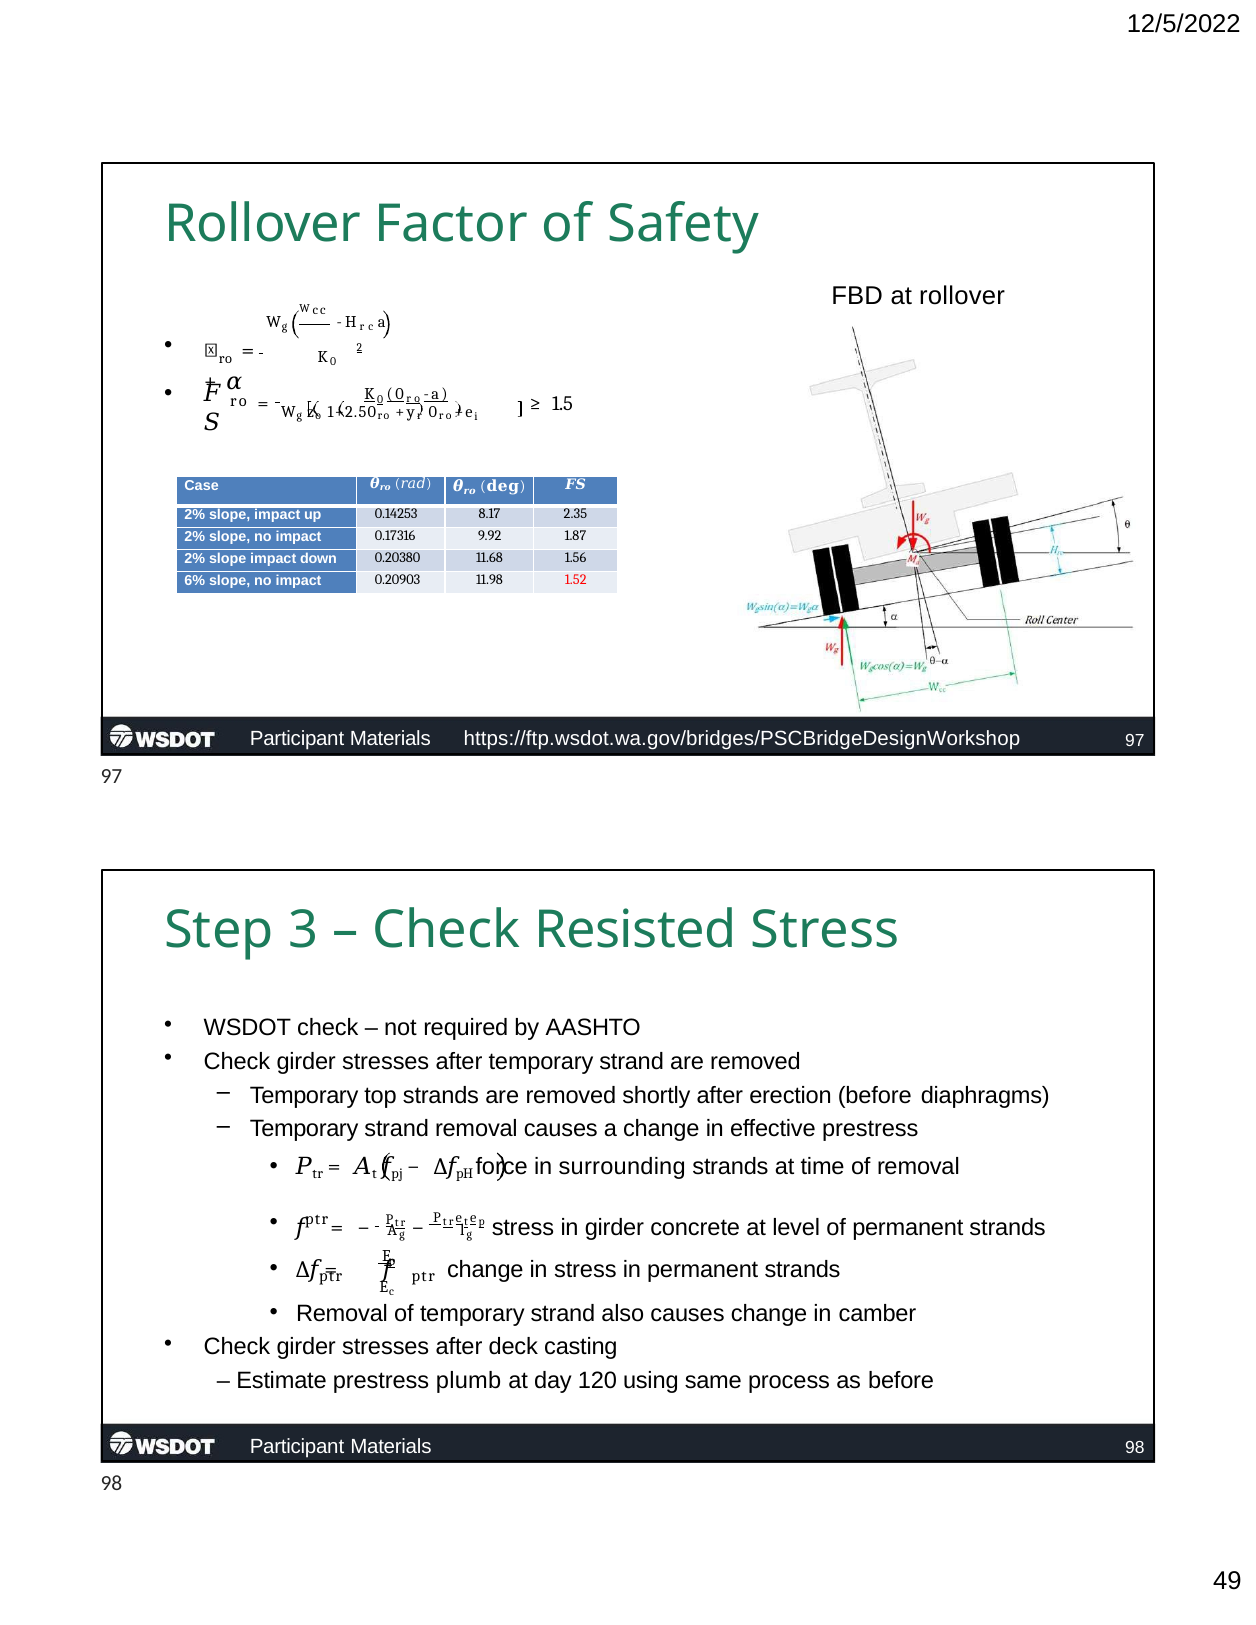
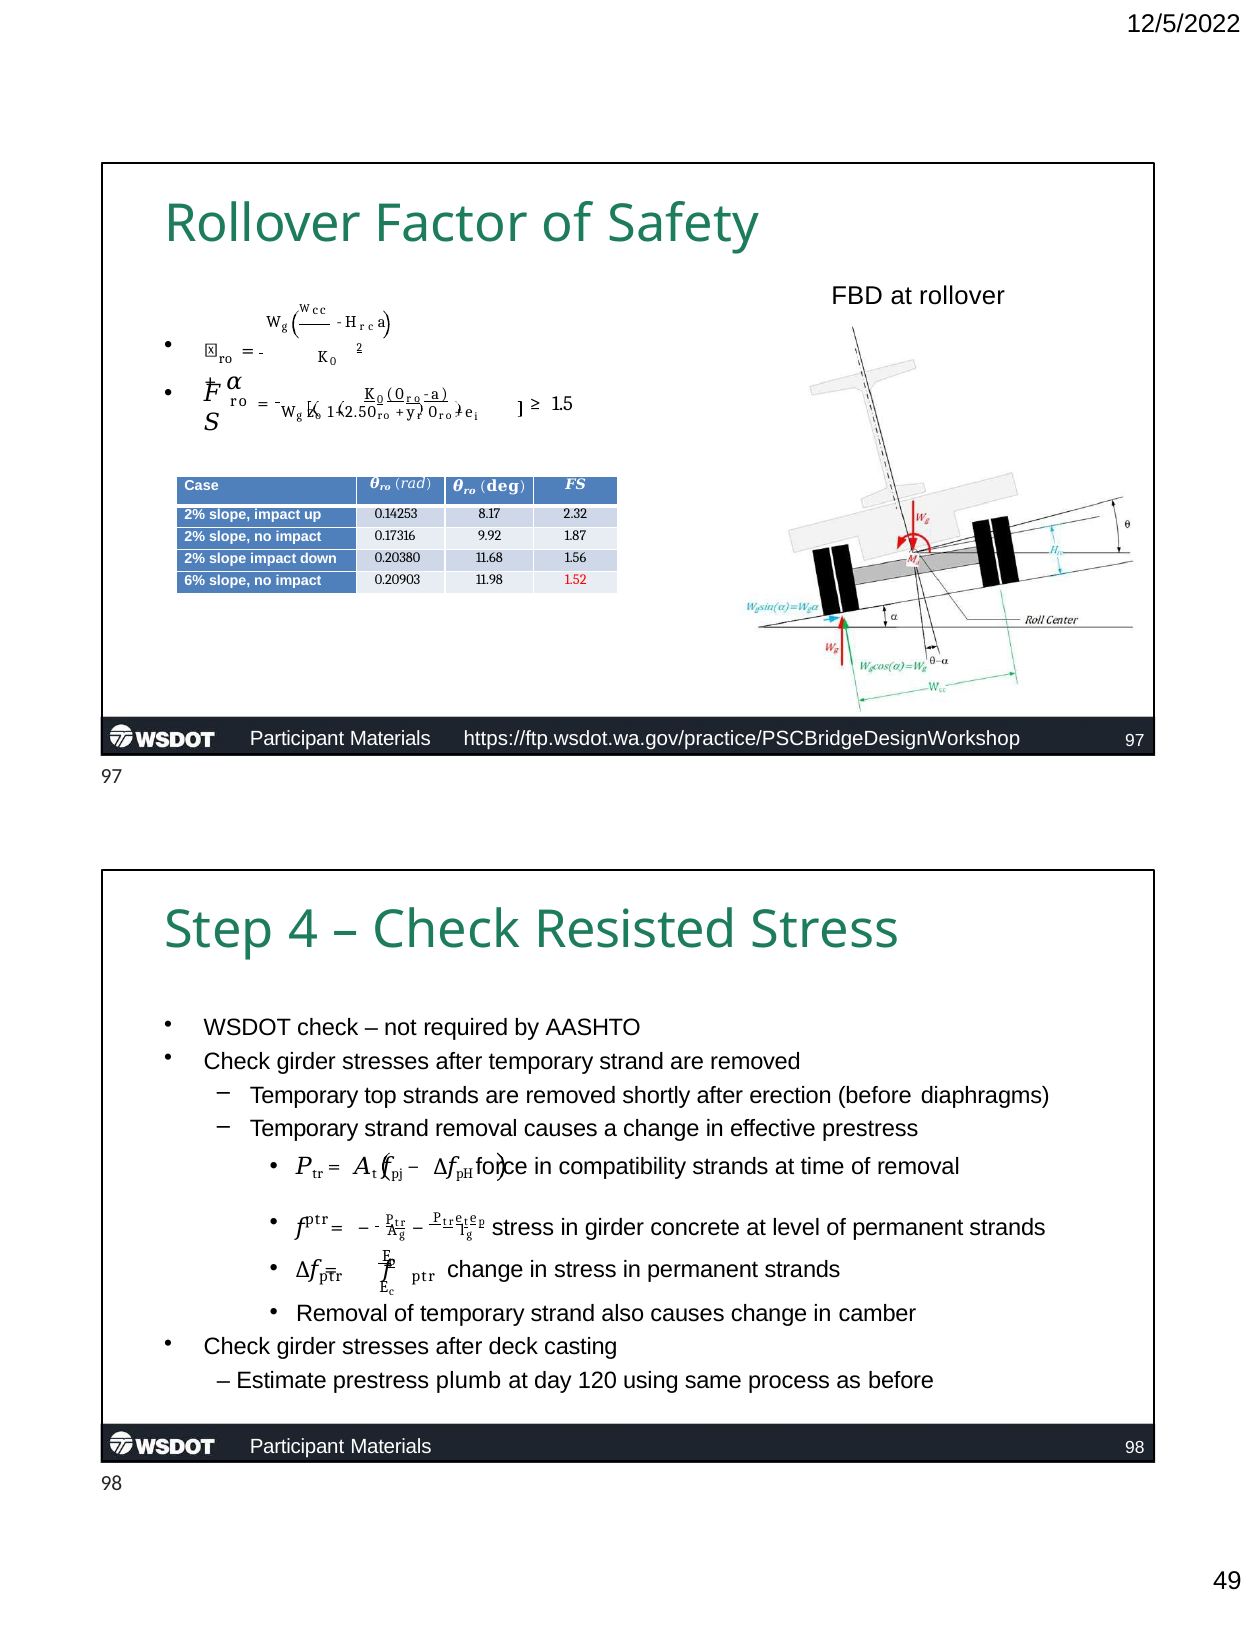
2.35: 2.35 -> 2.32 (575, 514)
https://ftp.wsdot.wa.gov/bridges/PSCBridgeDesignWorkshop: https://ftp.wsdot.wa.gov/bridges/PSCBridgeDesignWorkshop -> https://ftp.wsdot.wa.gov/practice/PSCBridgeDesignWorkshop (742, 739)
3: 3 -> 4 (303, 931)
surrounding: surrounding -> compatibility (622, 1167)
